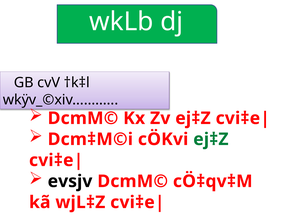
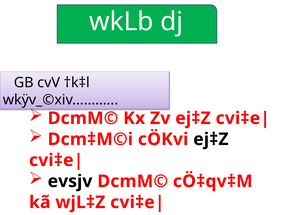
ej‡Z colour: green -> black (211, 139)
